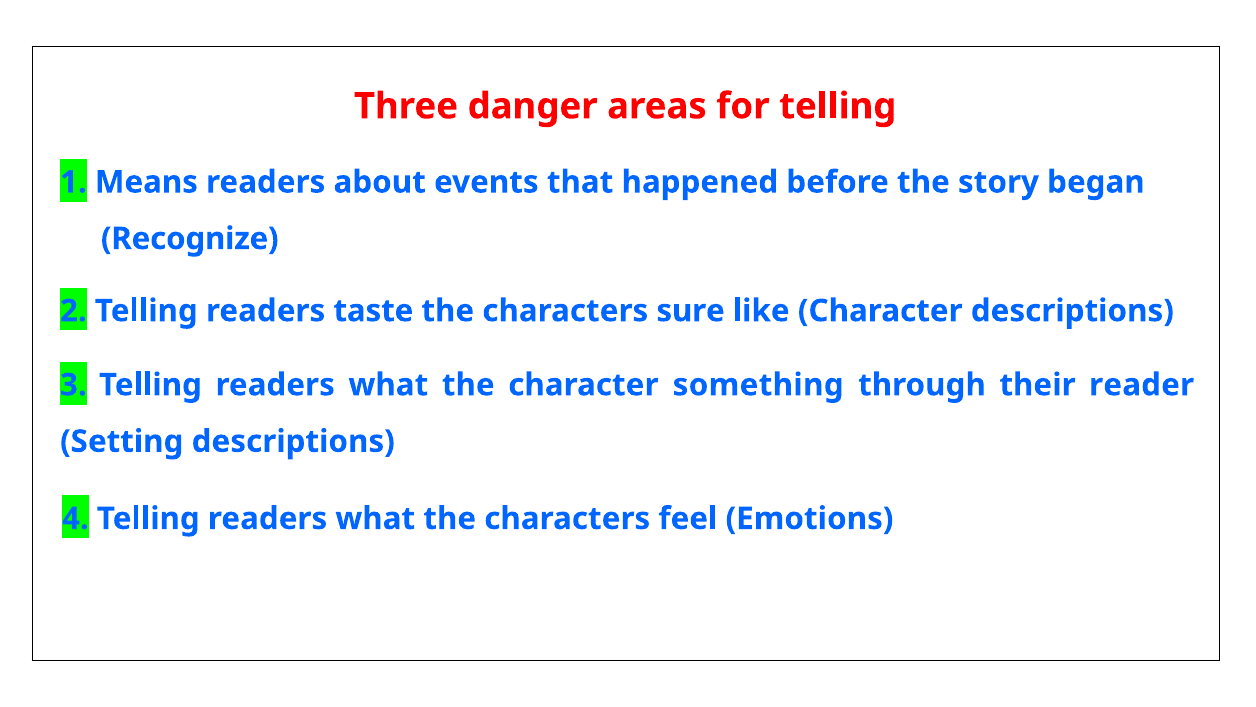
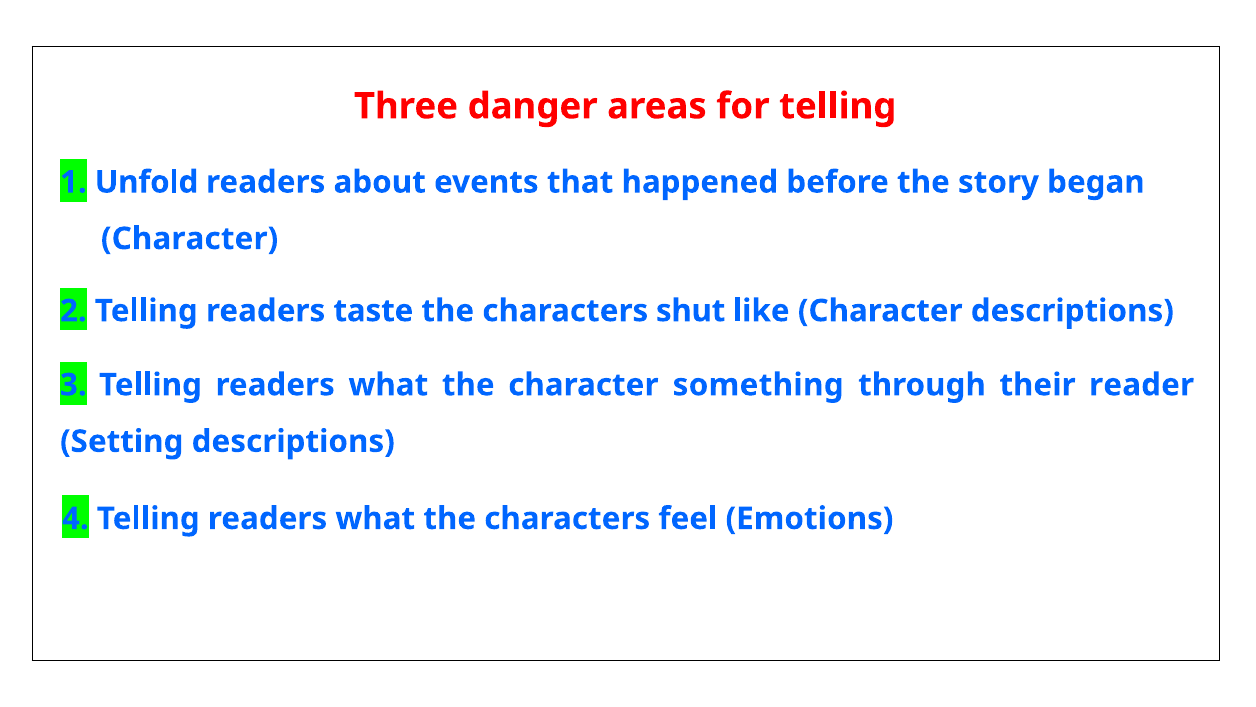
Means: Means -> Unfold (147, 182)
Recognize: Recognize -> Character (190, 239)
sure: sure -> shut (691, 311)
